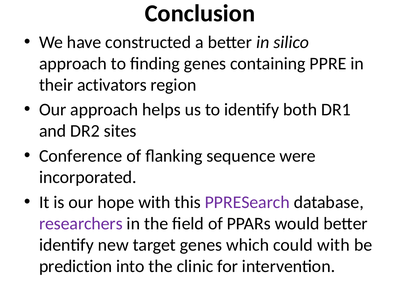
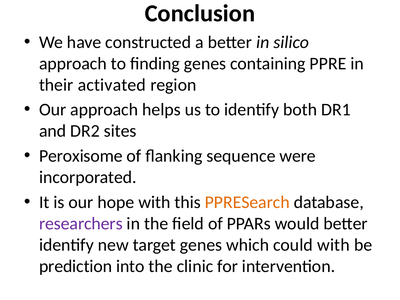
activators: activators -> activated (112, 85)
Conference: Conference -> Peroxisome (81, 156)
PPRESearch colour: purple -> orange (247, 202)
